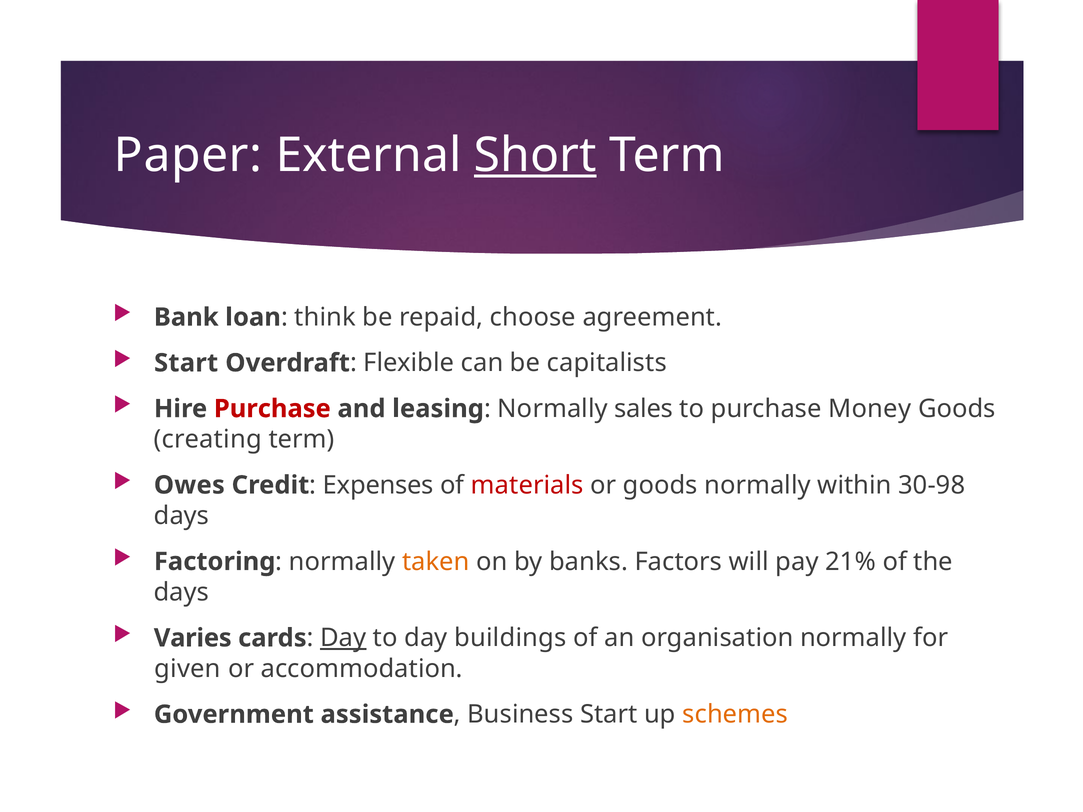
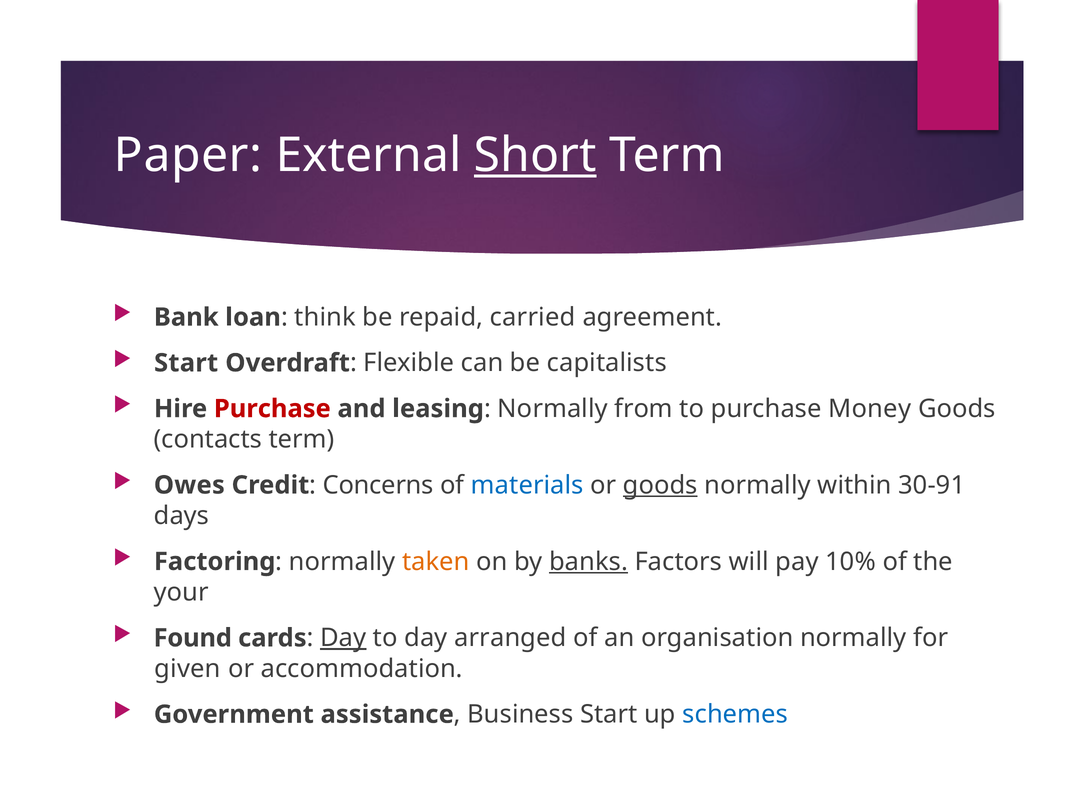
choose: choose -> carried (533, 317)
sales: sales -> from (644, 409)
creating: creating -> contacts (208, 440)
Expenses: Expenses -> Concerns (378, 485)
materials colour: red -> blue (527, 485)
goods underline: none -> present (660, 485)
30-98: 30-98 -> 30-91 (932, 485)
banks underline: none -> present (589, 562)
21%: 21% -> 10% (850, 562)
days: days -> your (181, 592)
Varies: Varies -> Found (193, 638)
buildings: buildings -> arranged (510, 638)
schemes colour: orange -> blue (735, 715)
